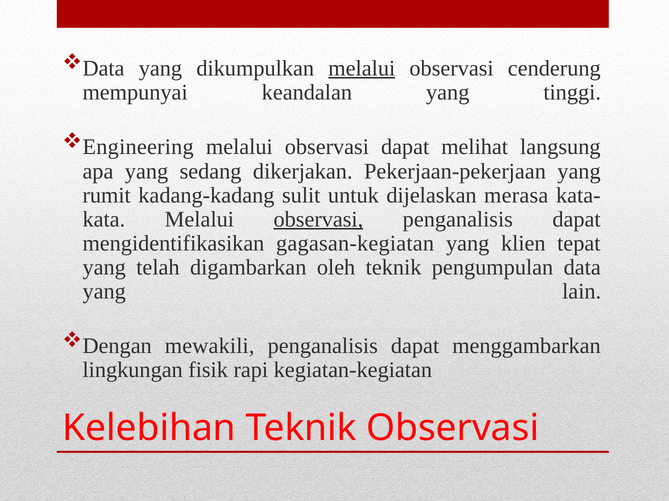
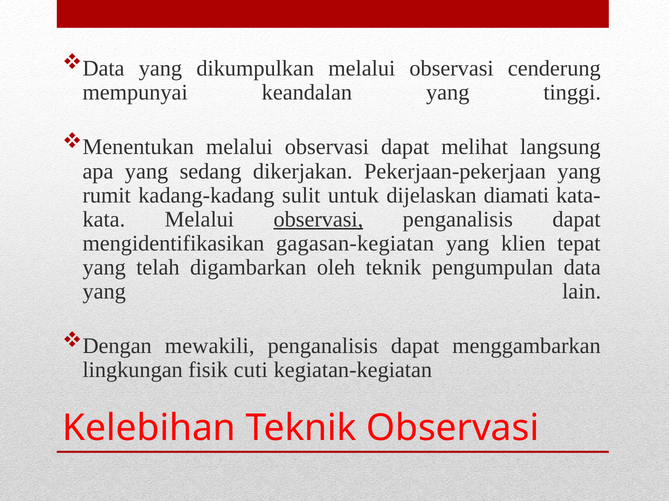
melalui underline: present -> none (362, 68)
Engineering: Engineering -> Menentukan (138, 147)
merasa: merasa -> diamati (516, 195)
rapi: rapi -> cuti (251, 371)
